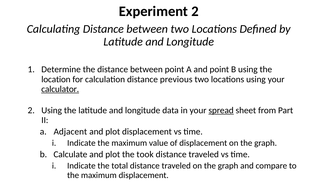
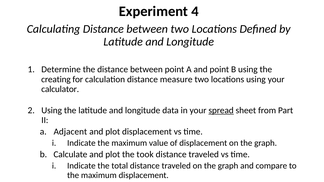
Experiment 2: 2 -> 4 (195, 11)
location: location -> creating (56, 79)
previous: previous -> measure (176, 79)
calculator underline: present -> none (60, 89)
